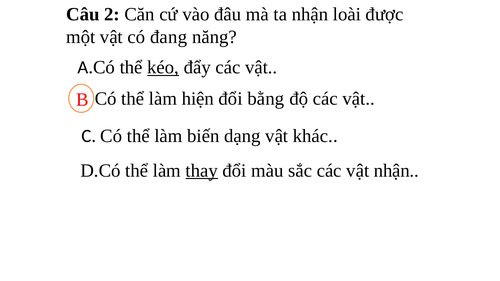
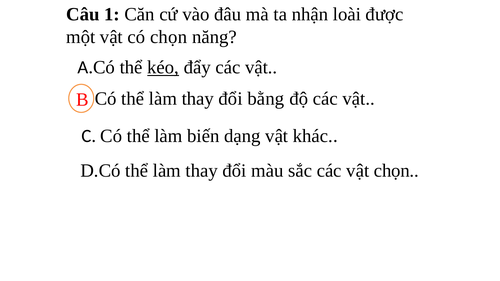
2: 2 -> 1 (112, 14)
có đang: đang -> chọn (169, 37)
Có thể làm hiện: hiện -> thay (198, 99)
thay underline: present -> none (202, 171)
vật nhận: nhận -> chọn (396, 171)
